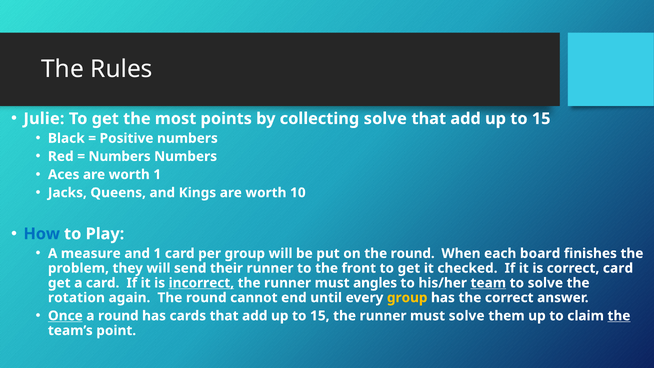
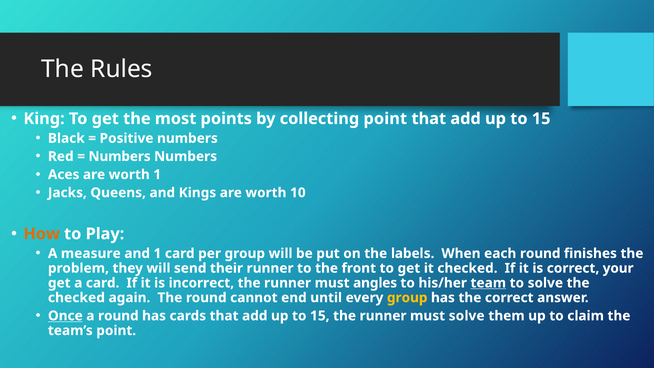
Julie: Julie -> King (44, 119)
collecting solve: solve -> point (385, 119)
How colour: blue -> orange (42, 234)
on the round: round -> labels (413, 253)
each board: board -> round (540, 253)
correct card: card -> your (618, 268)
incorrect underline: present -> none (201, 283)
rotation: rotation -> checked (76, 298)
the underline: present -> none (619, 316)
